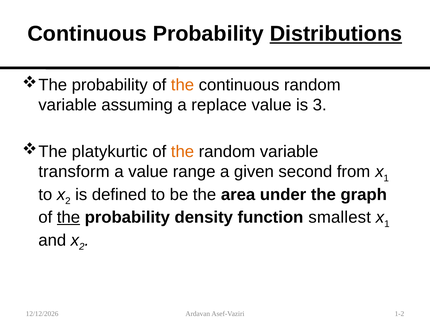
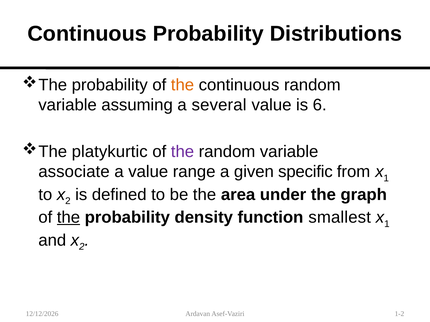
Distributions underline: present -> none (336, 34)
replace: replace -> several (219, 105)
3: 3 -> 6 (320, 105)
the colour: orange -> purple (182, 152)
transform: transform -> associate (74, 172)
second: second -> specific (305, 172)
